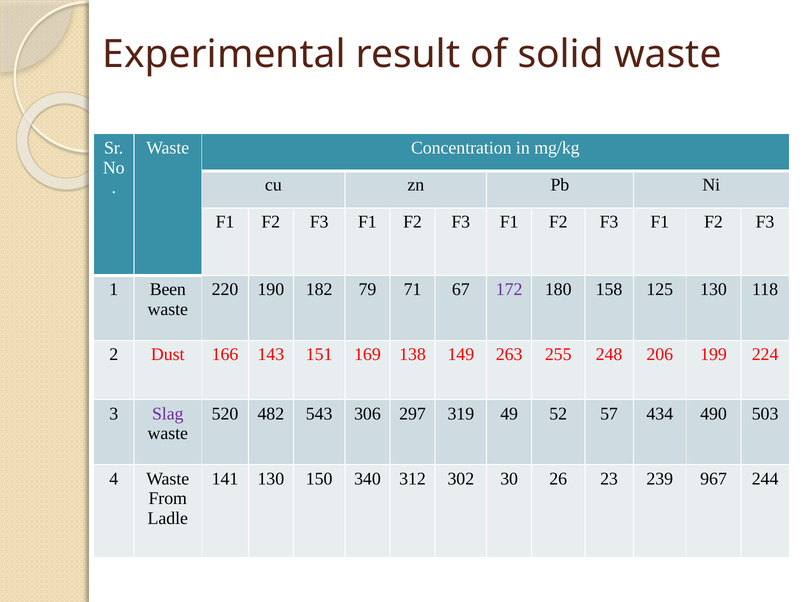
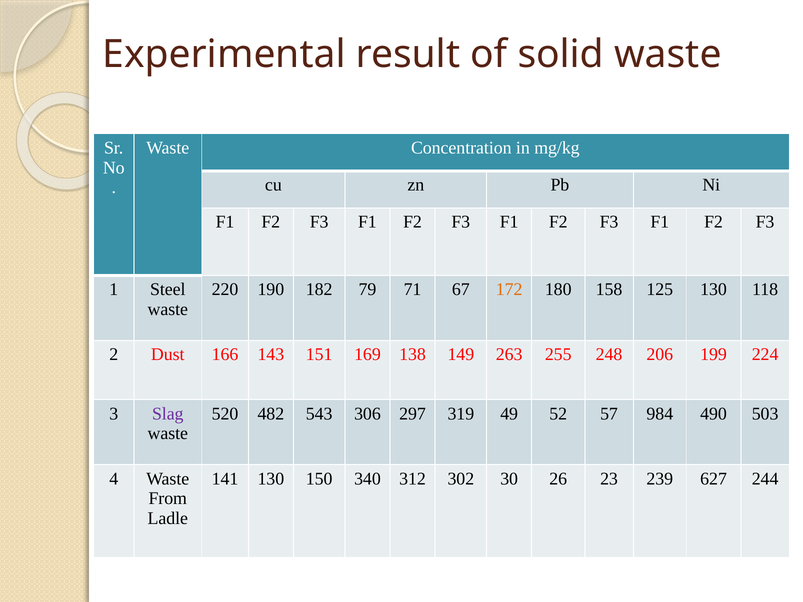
Been: Been -> Steel (168, 290)
172 colour: purple -> orange (509, 290)
434: 434 -> 984 (660, 414)
967: 967 -> 627 (714, 479)
